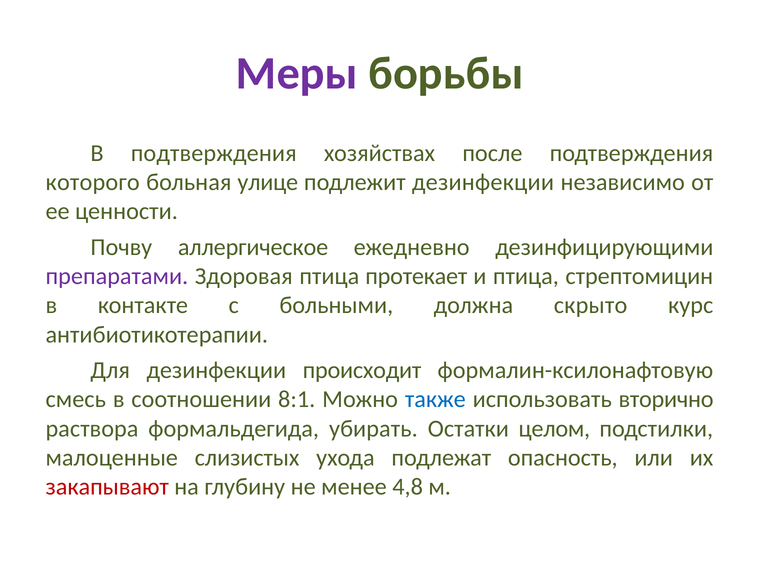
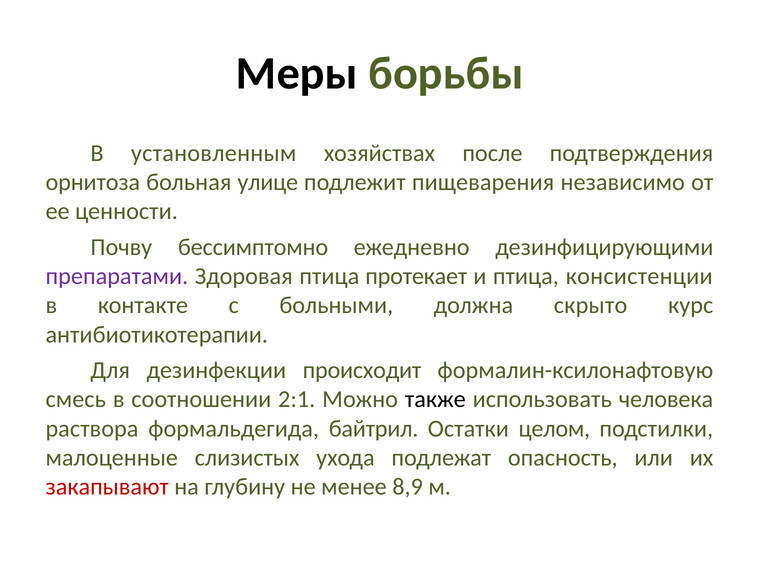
Меры colour: purple -> black (297, 74)
В подтверждения: подтверждения -> установленным (214, 153)
которого: которого -> орнитоза (93, 182)
подлежит дезинфекции: дезинфекции -> пищеварения (483, 182)
аллергическое: аллергическое -> бессимптомно (253, 247)
стрептомицин: стрептомицин -> консистенции (639, 276)
8:1: 8:1 -> 2:1 (297, 399)
также colour: blue -> black (435, 399)
вторично: вторично -> человека (666, 399)
убирать: убирать -> байтрил (374, 429)
4,8: 4,8 -> 8,9 (408, 487)
